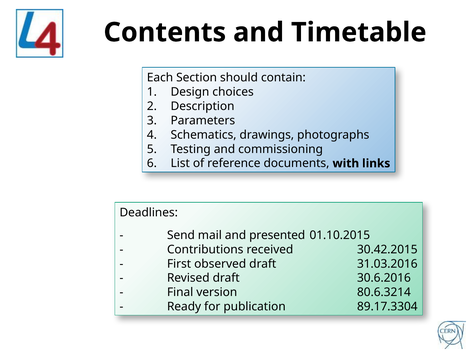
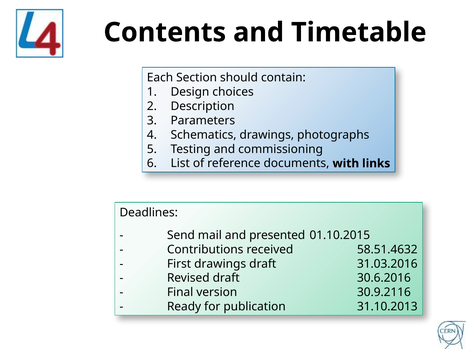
30.42.2015: 30.42.2015 -> 58.51.4632 (387, 249)
First observed: observed -> drawings (220, 263)
80.6.3214: 80.6.3214 -> 30.9.2116 (384, 292)
89.17.3304: 89.17.3304 -> 31.10.2013 (387, 306)
